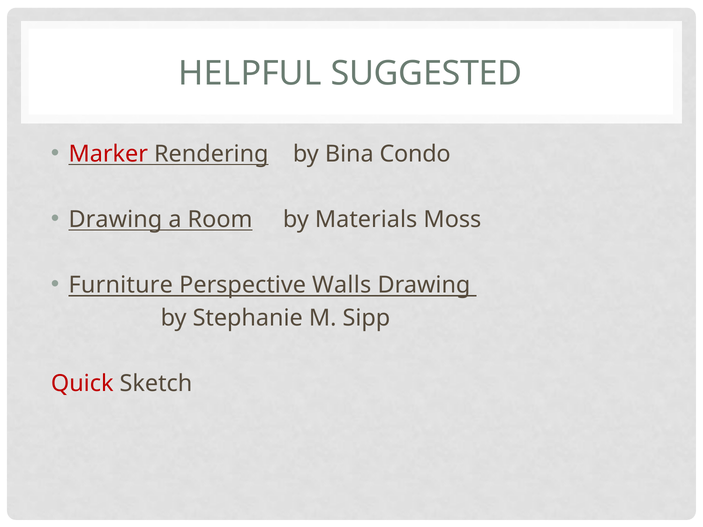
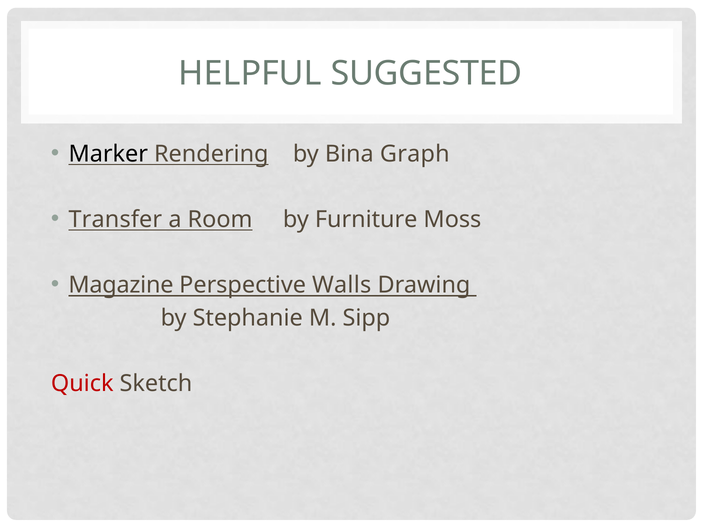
Marker colour: red -> black (108, 154)
Condo: Condo -> Graph (415, 154)
Drawing: Drawing -> Transfer (115, 220)
Materials: Materials -> Furniture (366, 220)
Furniture: Furniture -> Magazine (121, 285)
